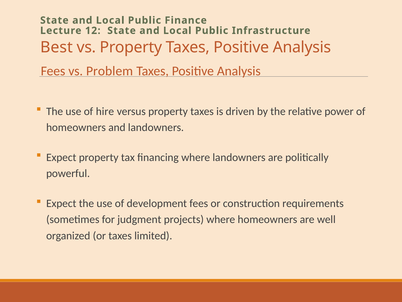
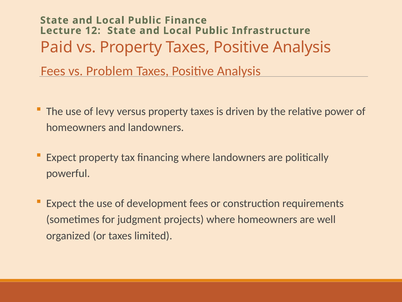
Best: Best -> Paid (56, 47)
hire: hire -> levy (105, 111)
